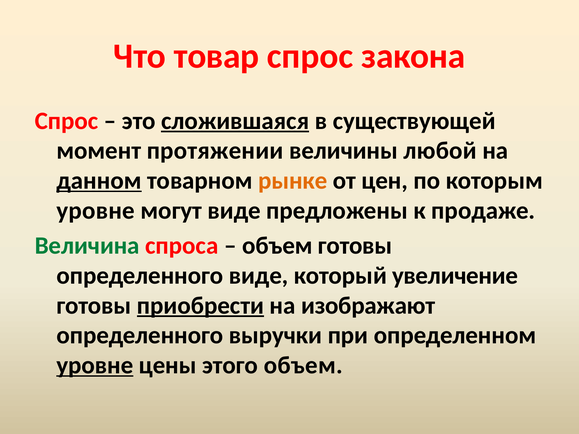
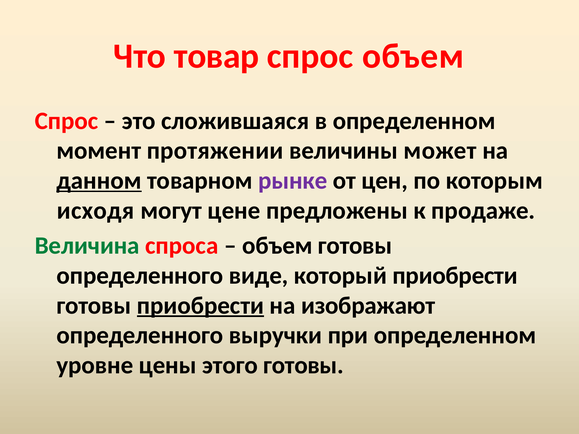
спрос закона: закона -> объем (413, 56)
сложившаяся underline: present -> none (235, 121)
в существующей: существующей -> определенном (414, 121)
любой: любой -> может (440, 151)
рынке colour: orange -> purple (293, 181)
уровне: уровне -> исходя (96, 211)
могут виде: виде -> цене (234, 211)
который увеличение: увеличение -> приобрести (455, 276)
уровне underline: present -> none (95, 366)
этого объем: объем -> готовы (304, 366)
